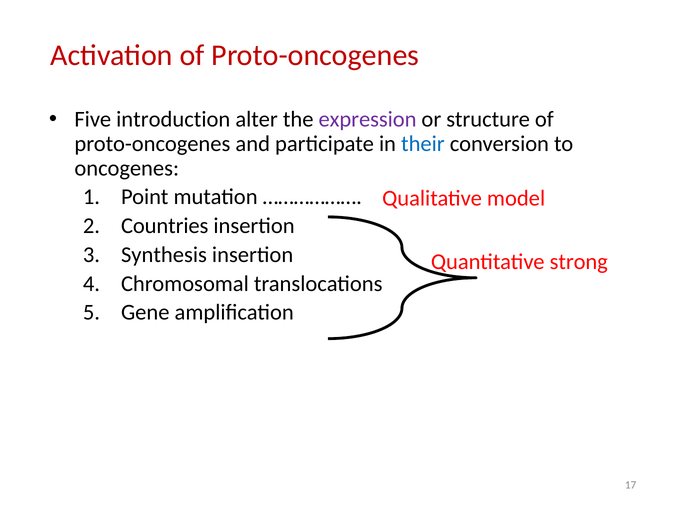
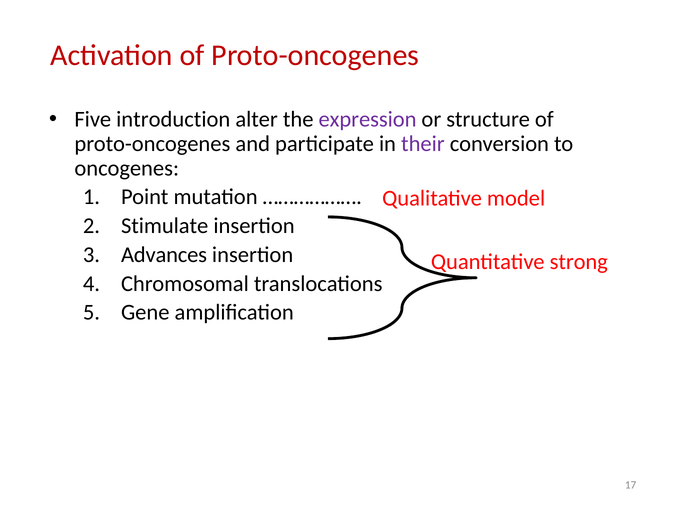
their colour: blue -> purple (423, 144)
Countries: Countries -> Stimulate (165, 226)
Synthesis: Synthesis -> Advances (164, 255)
